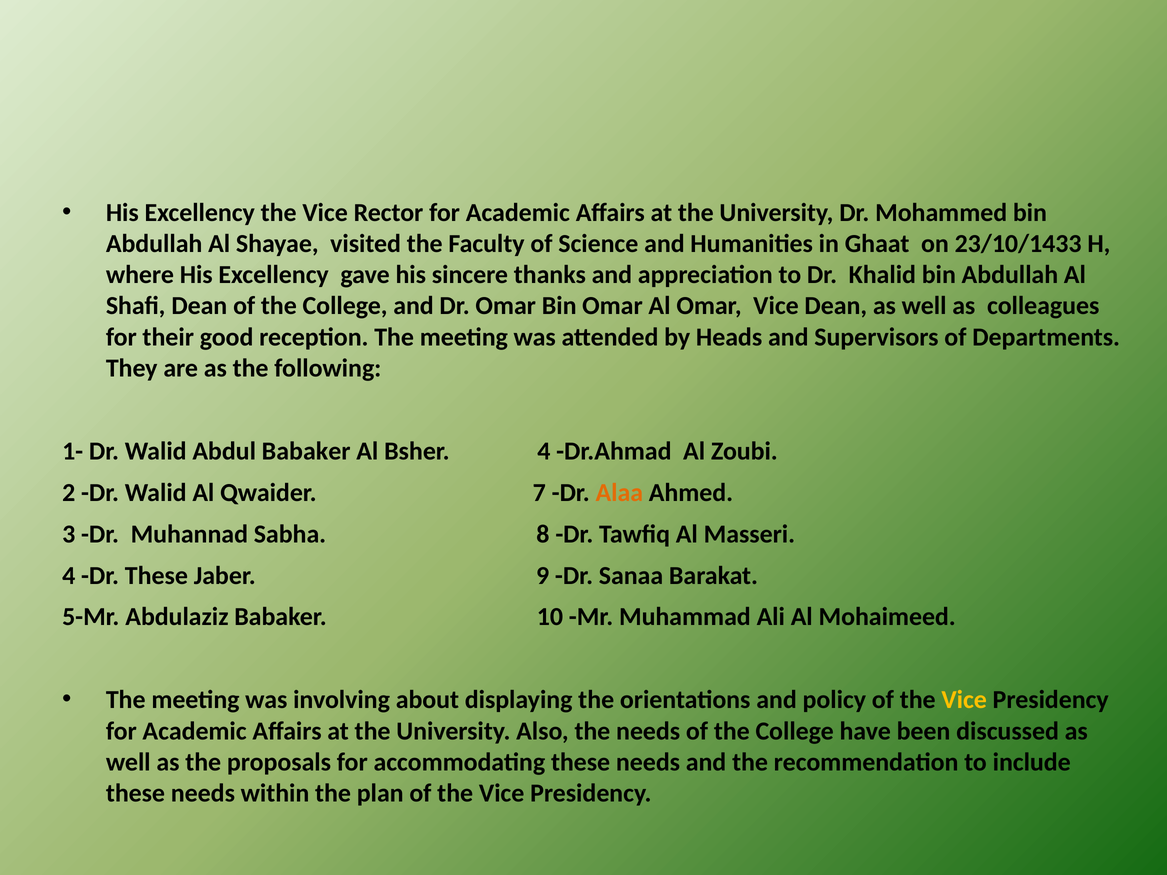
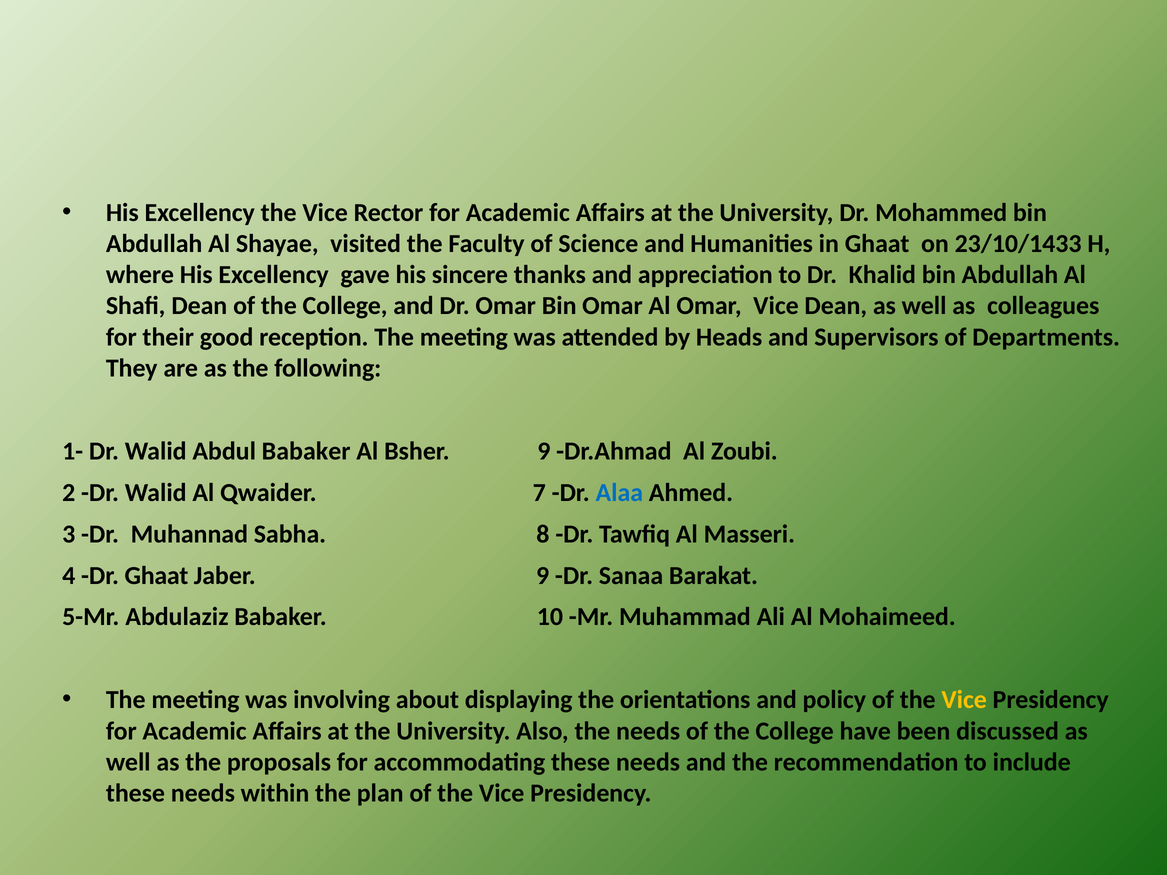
Bsher 4: 4 -> 9 (544, 451)
Alaa colour: orange -> blue (619, 493)
Dr These: These -> Ghaat (157, 576)
